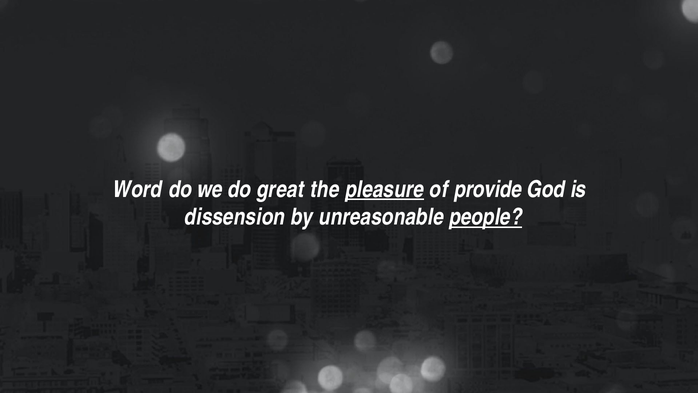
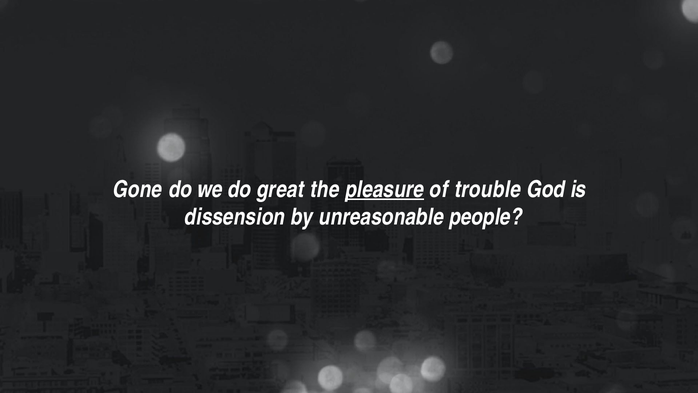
Word: Word -> Gone (137, 189)
provide: provide -> trouble (488, 189)
people underline: present -> none (486, 217)
